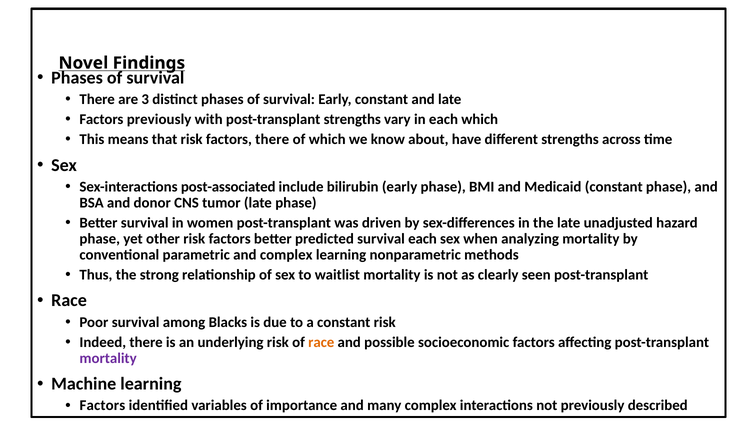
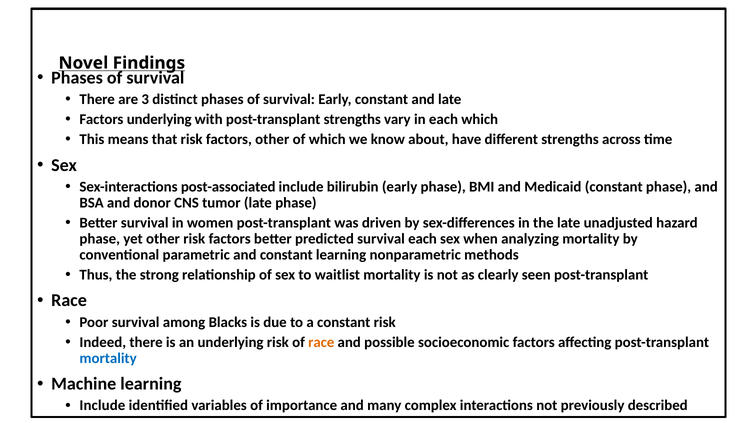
Factors previously: previously -> underlying (159, 120)
factors there: there -> other (272, 140)
and complex: complex -> constant (286, 255)
mortality colour: purple -> blue (108, 359)
Factors: Factors -> Include (102, 406)
